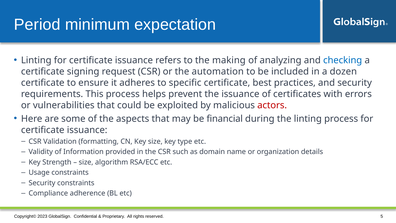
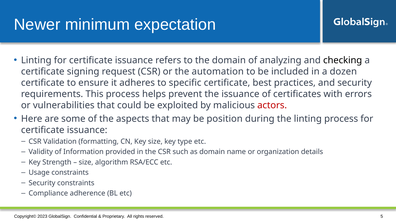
Period: Period -> Newer (37, 25)
the making: making -> domain (229, 60)
checking colour: blue -> black (343, 60)
financial: financial -> position (225, 119)
